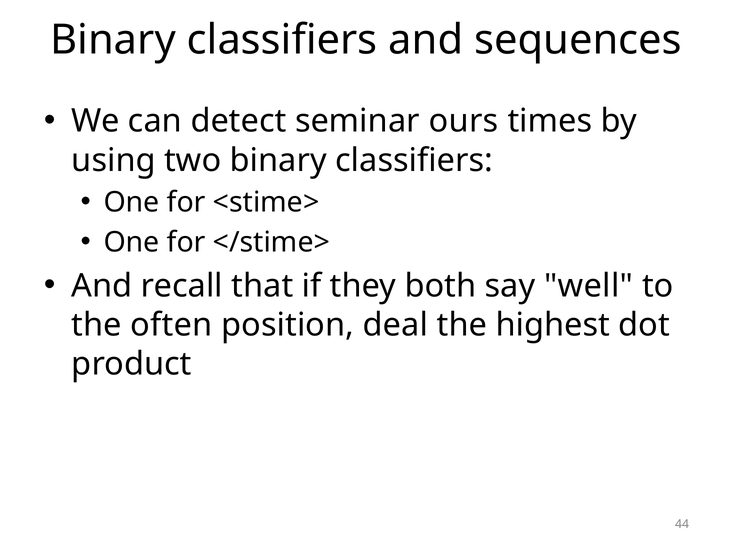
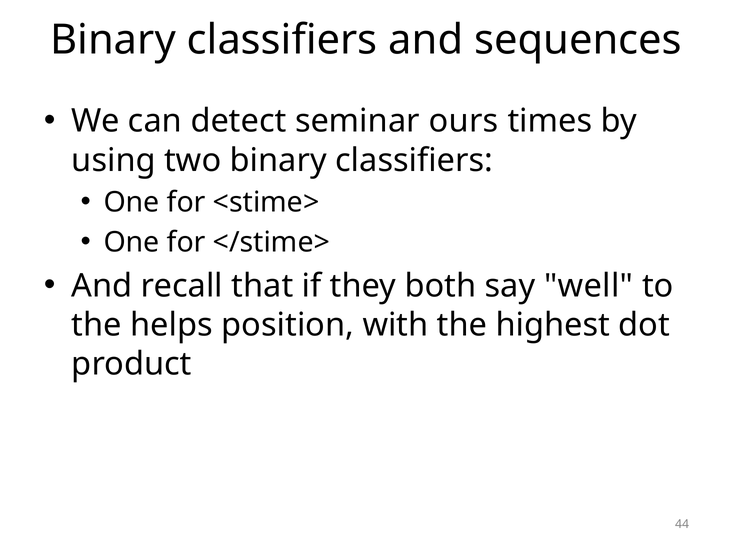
often: often -> helps (172, 325)
deal: deal -> with (395, 325)
